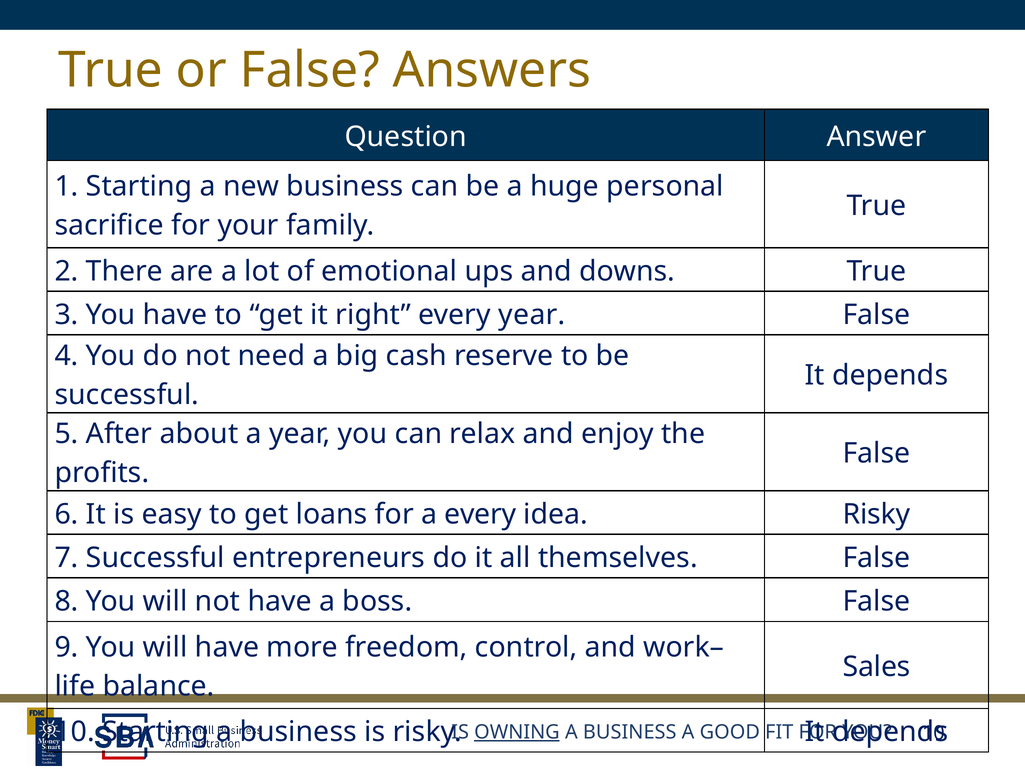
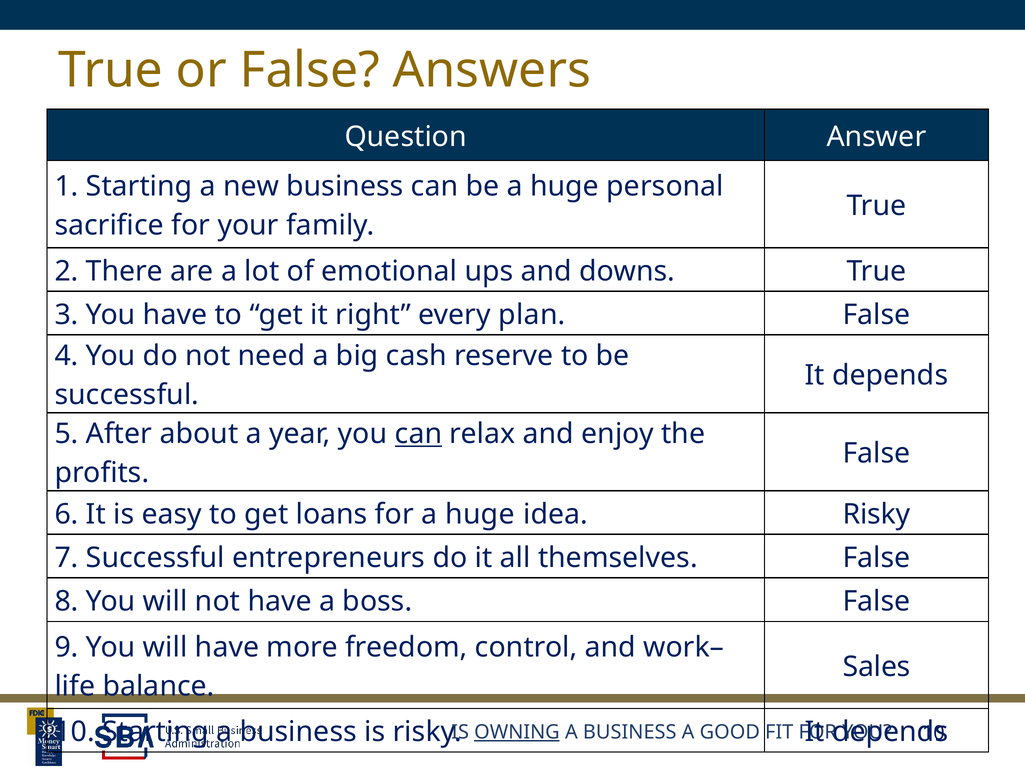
every year: year -> plan (532, 315)
can underline: none -> present (418, 434)
for a every: every -> huge (480, 514)
